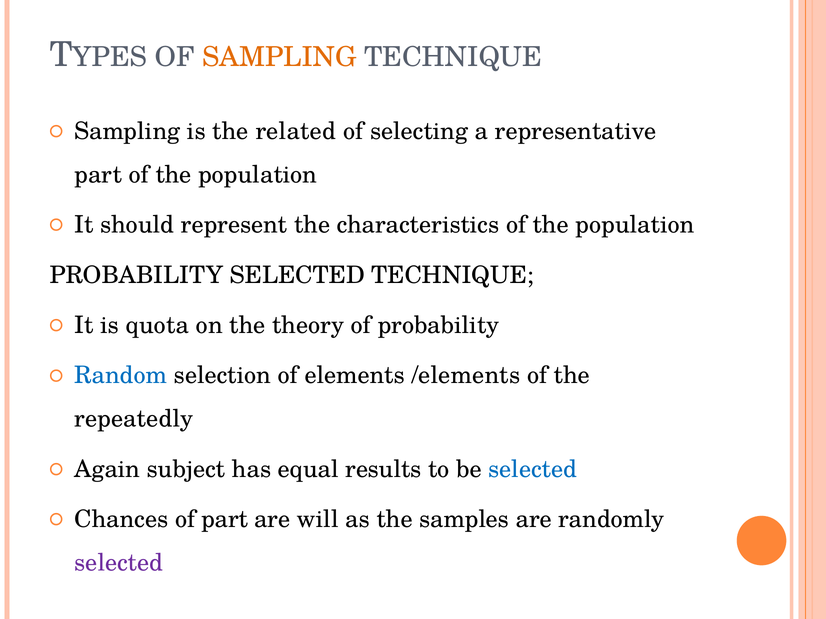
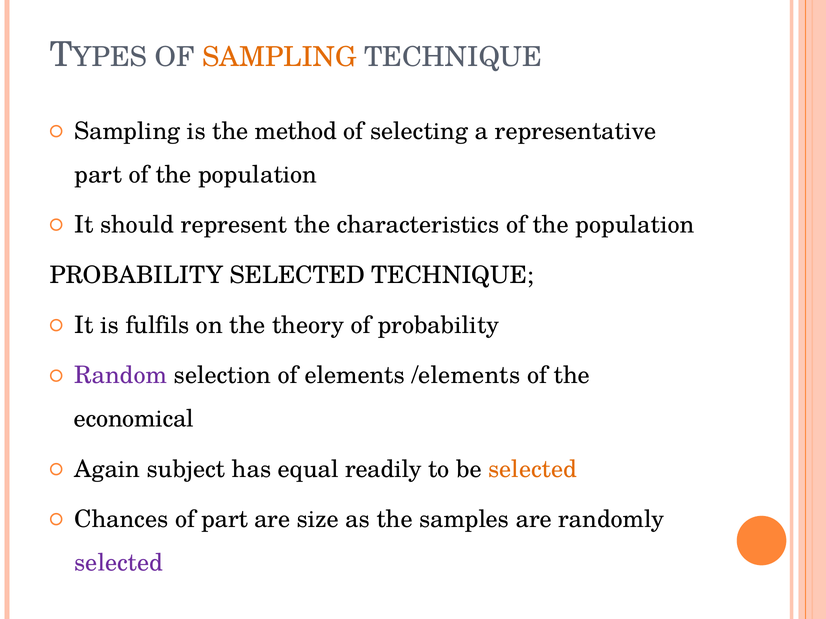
related: related -> method (296, 132)
quota: quota -> fulfils (157, 326)
Random colour: blue -> purple (121, 376)
repeatedly: repeatedly -> economical (134, 419)
results: results -> readily (384, 469)
selected colour: blue -> orange (533, 469)
will: will -> size (318, 520)
